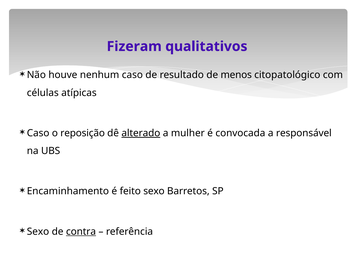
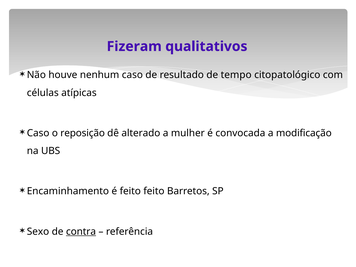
menos: menos -> tempo (236, 75)
alterado underline: present -> none (141, 133)
responsável: responsável -> modificação (304, 133)
feito sexo: sexo -> feito (154, 191)
